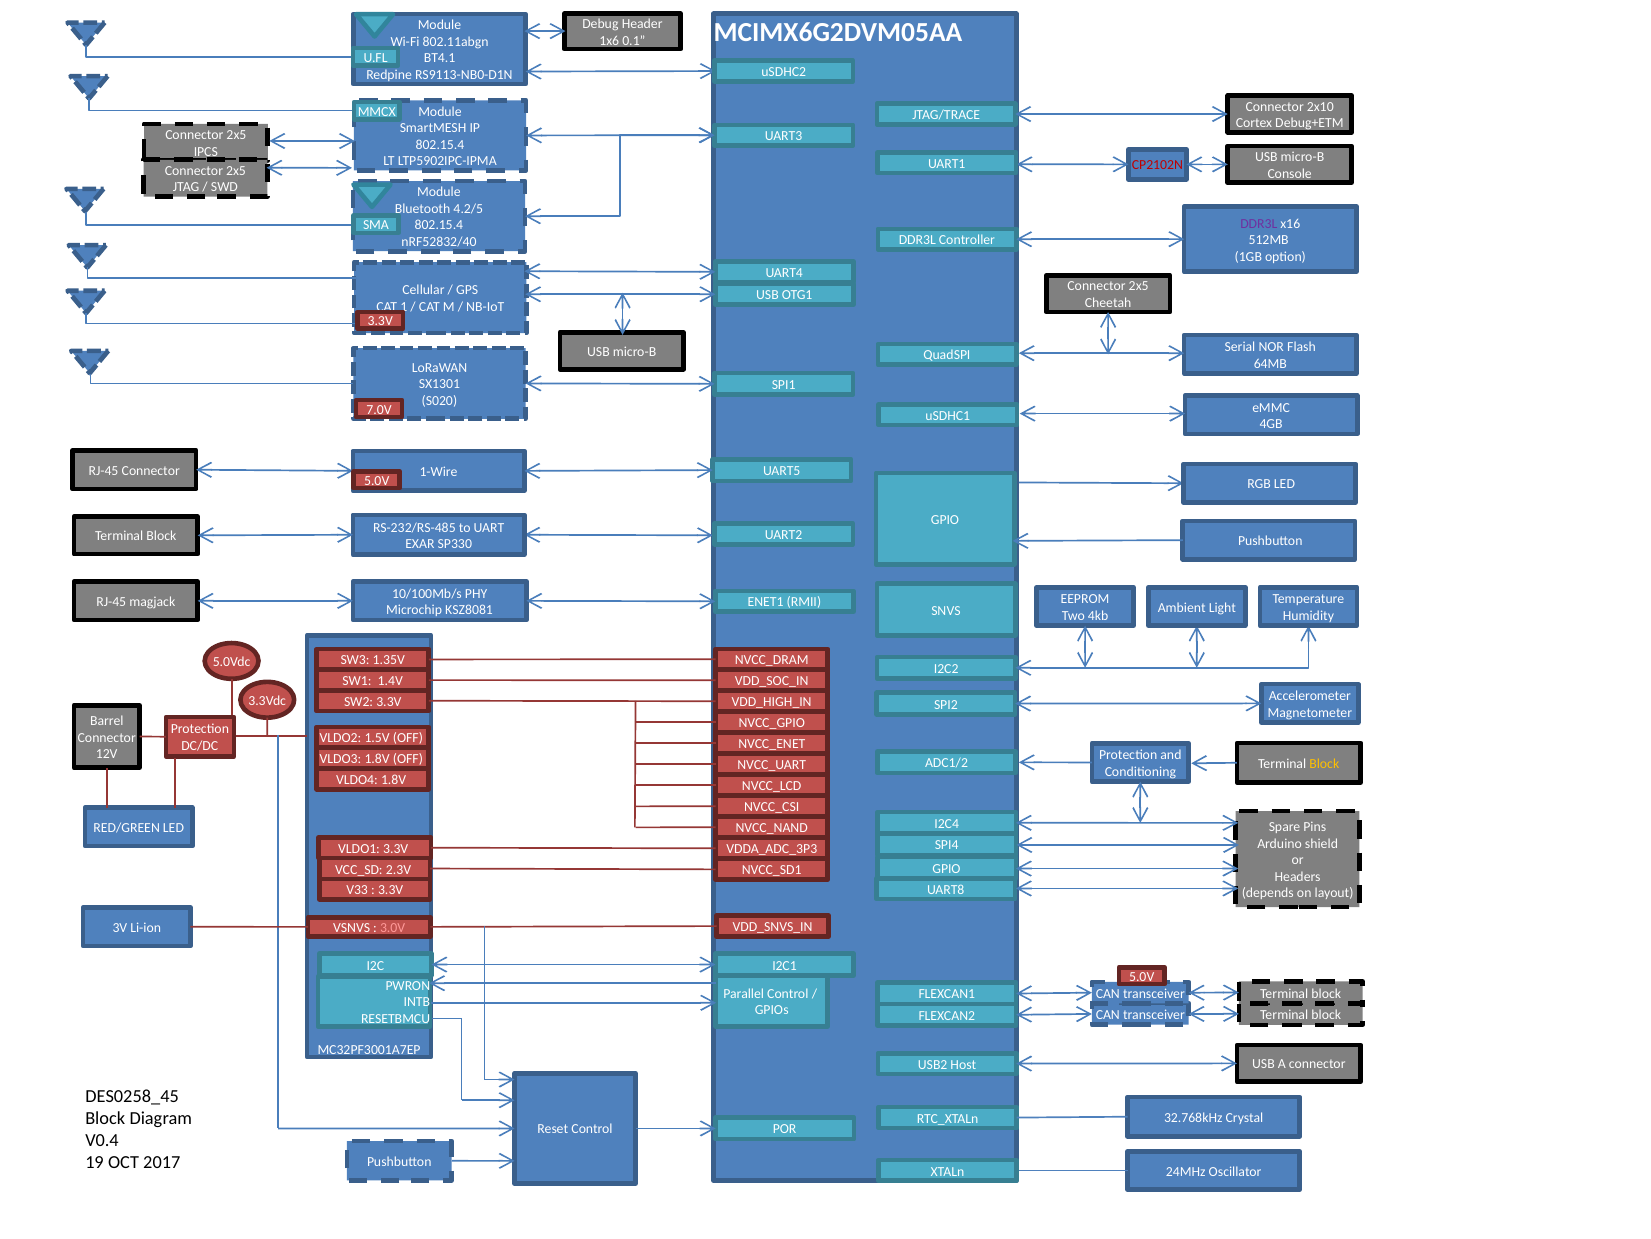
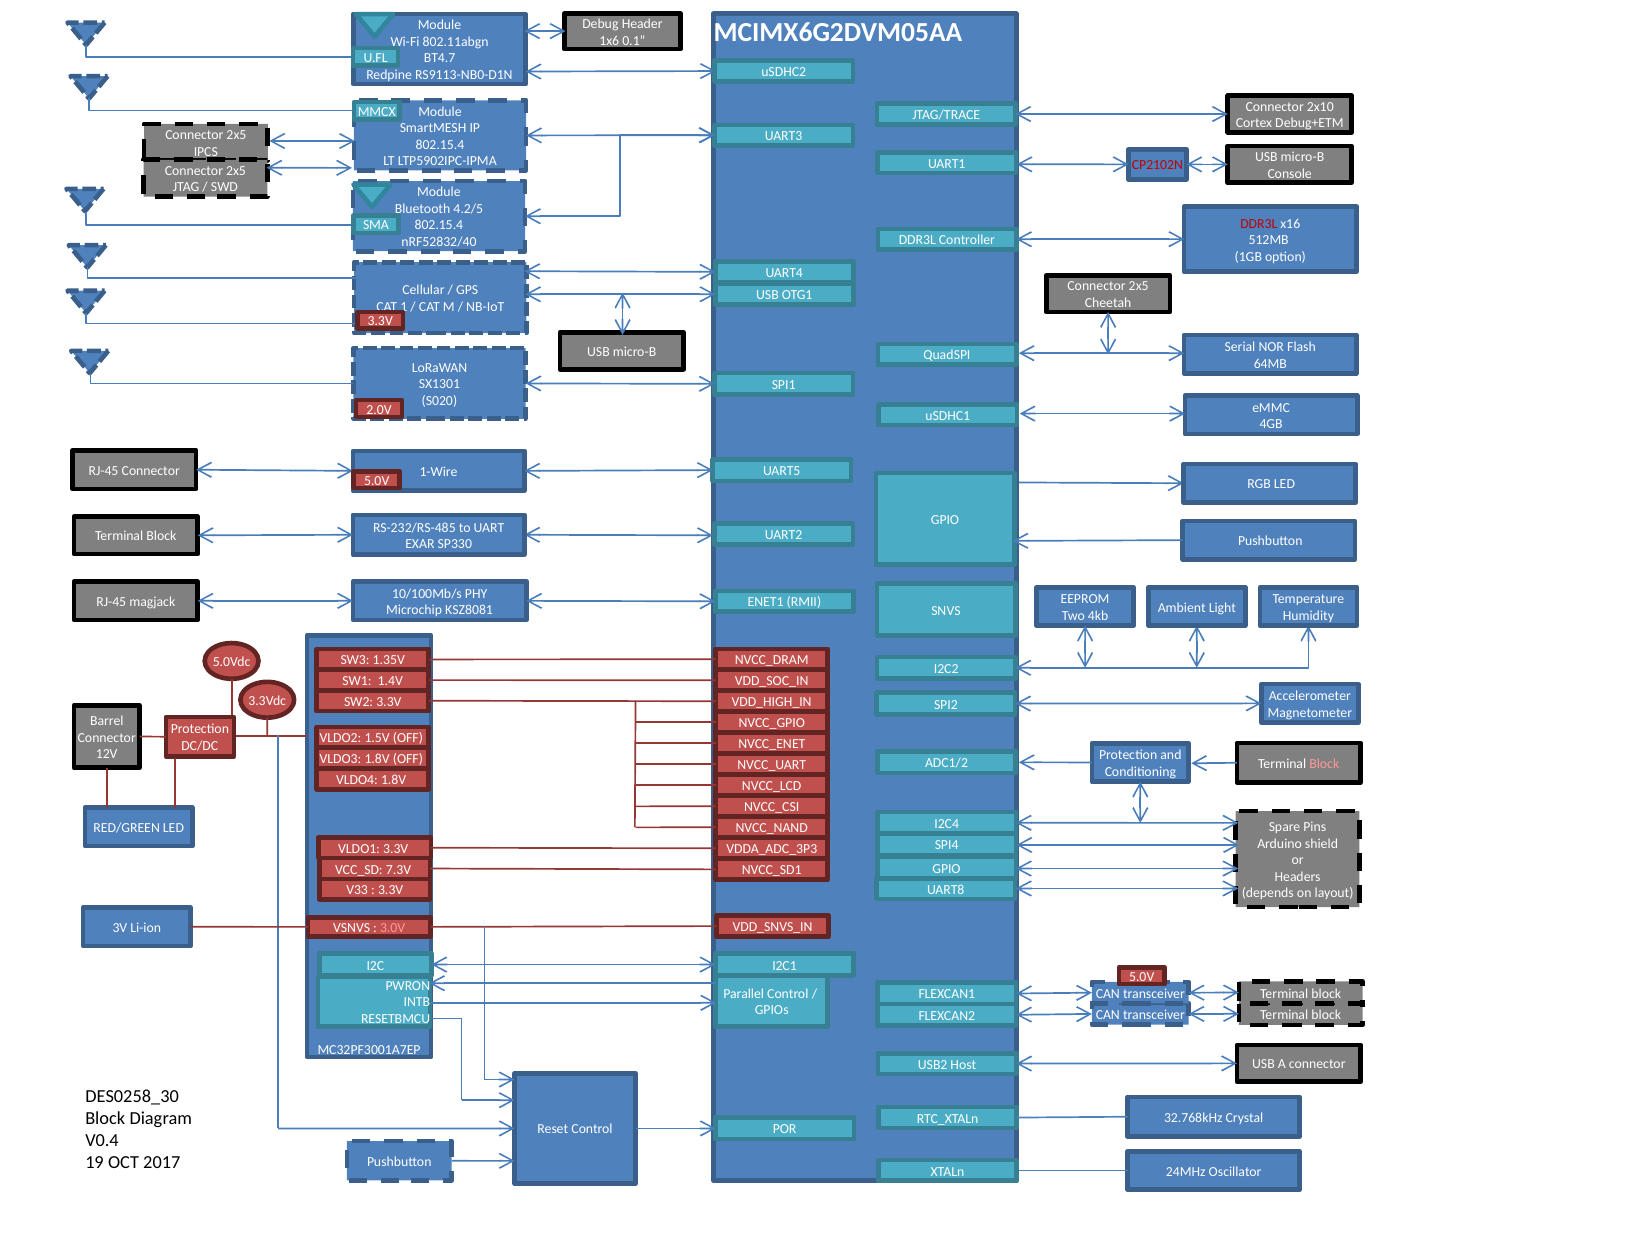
BT4.1: BT4.1 -> BT4.7 (440, 58)
DDR3L colour: purple -> red (1259, 223)
7.0V: 7.0V -> 2.0V (379, 409)
Block colour: yellow -> pink (1324, 763)
2.3V: 2.3V -> 7.3V (398, 869)
DES0258_45: DES0258_45 -> DES0258_30 (132, 1096)
